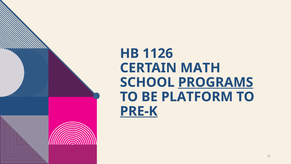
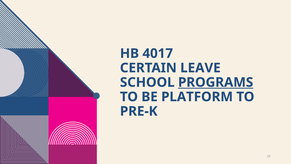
1126: 1126 -> 4017 (158, 53)
MATH: MATH -> LEAVE (200, 68)
PRE-K underline: present -> none (139, 111)
